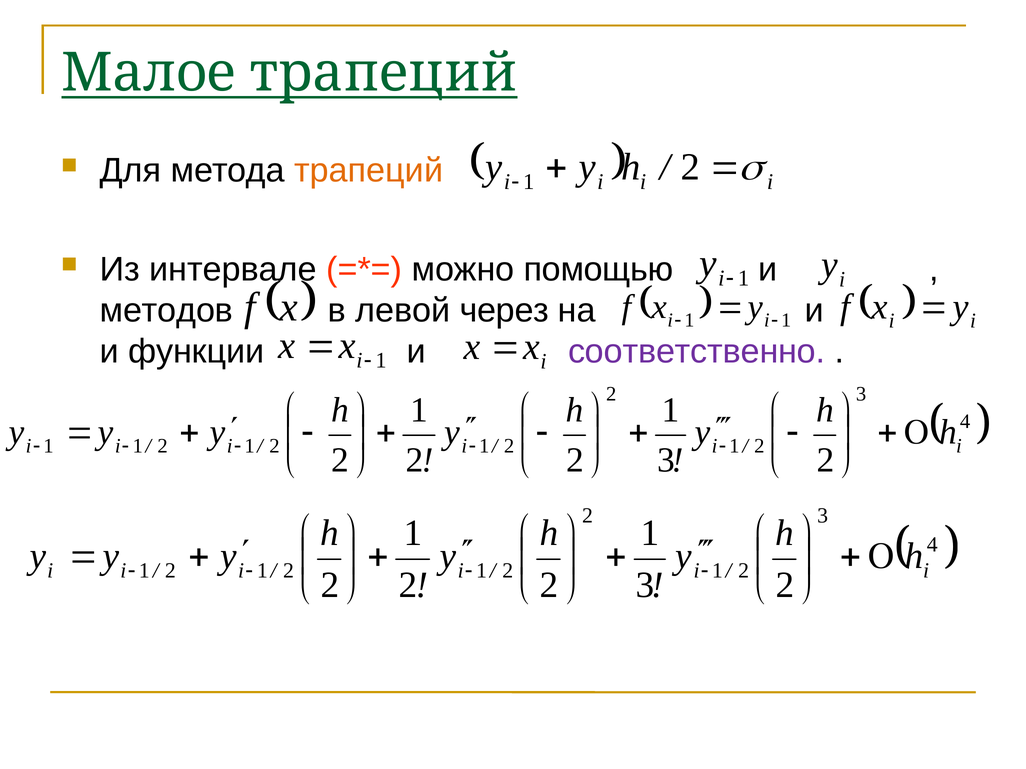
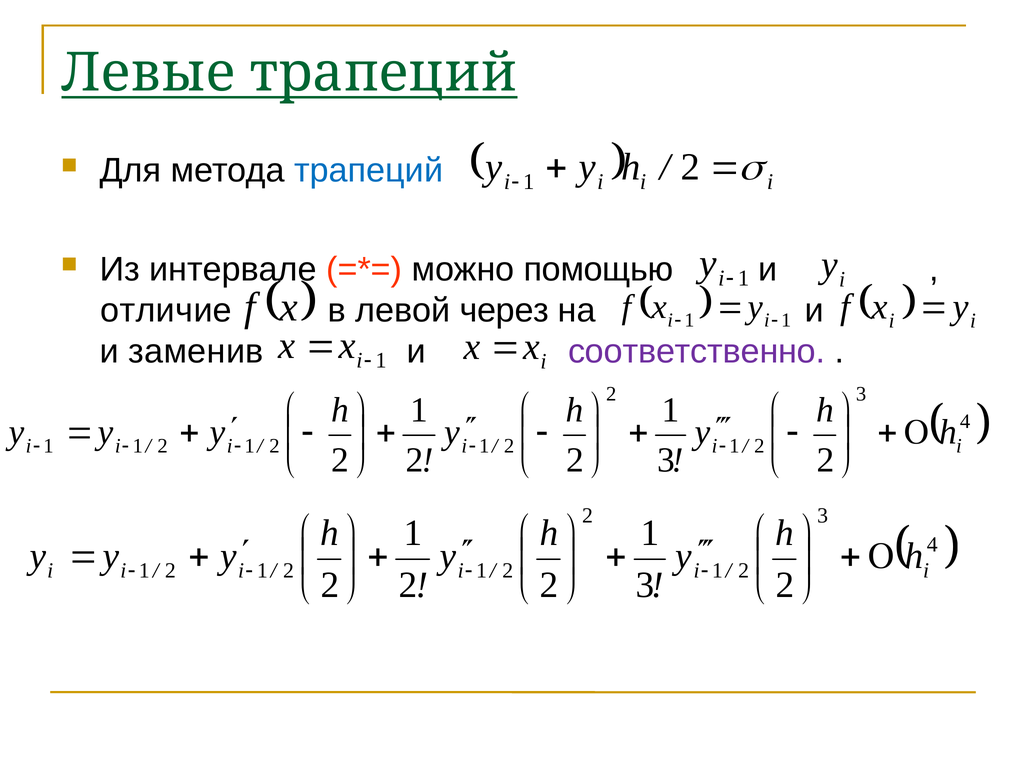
Малое: Малое -> Левые (148, 73)
трапеций colour: orange -> blue (369, 170)
методов: методов -> отличие (166, 311)
функции: функции -> заменив (196, 352)
